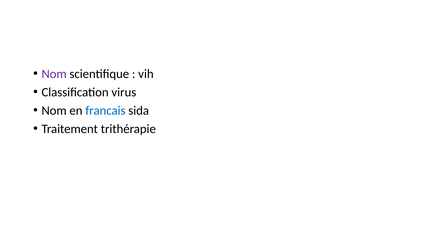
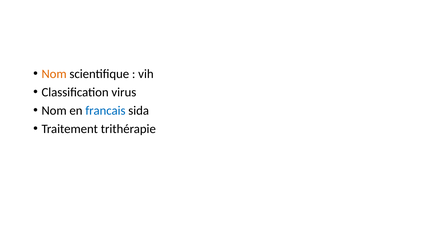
Nom colour: purple -> orange (54, 74)
